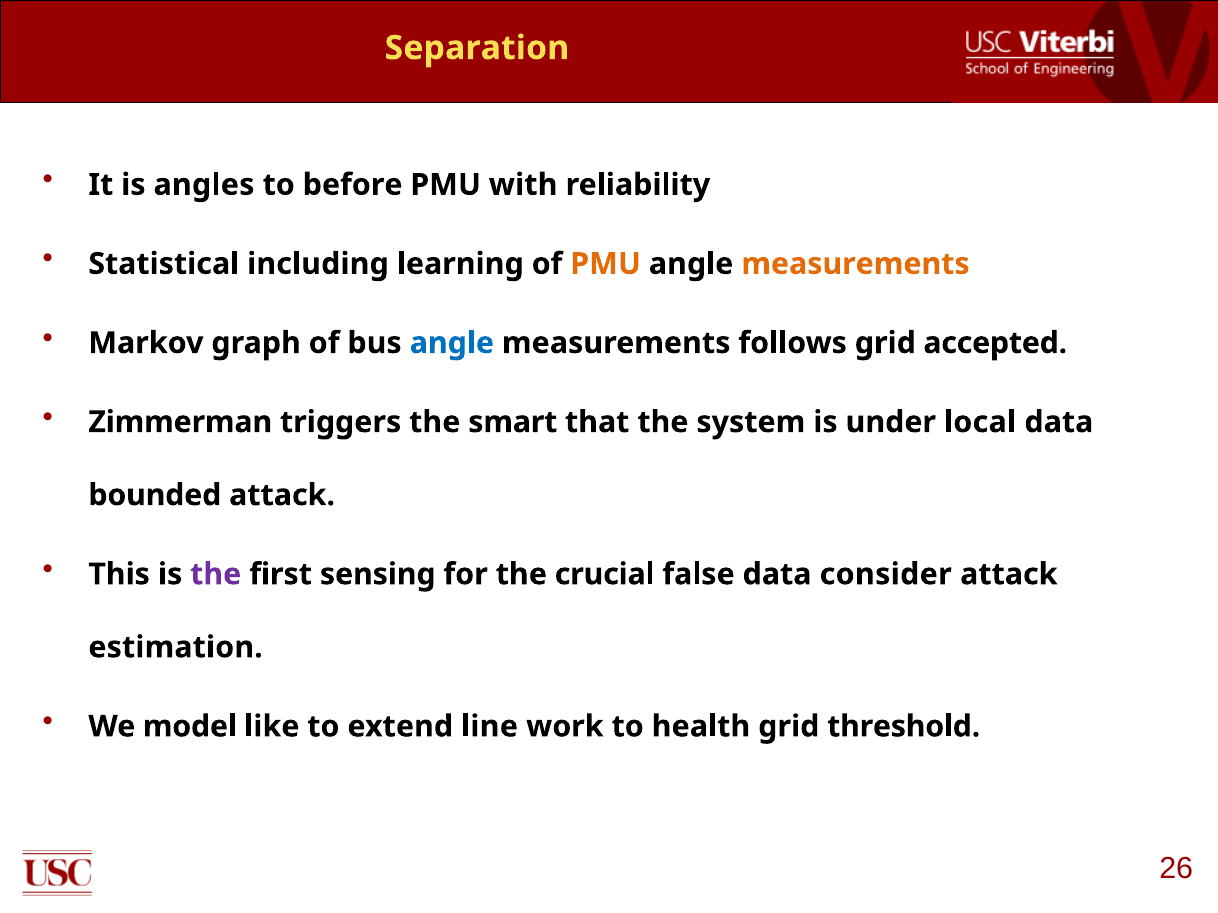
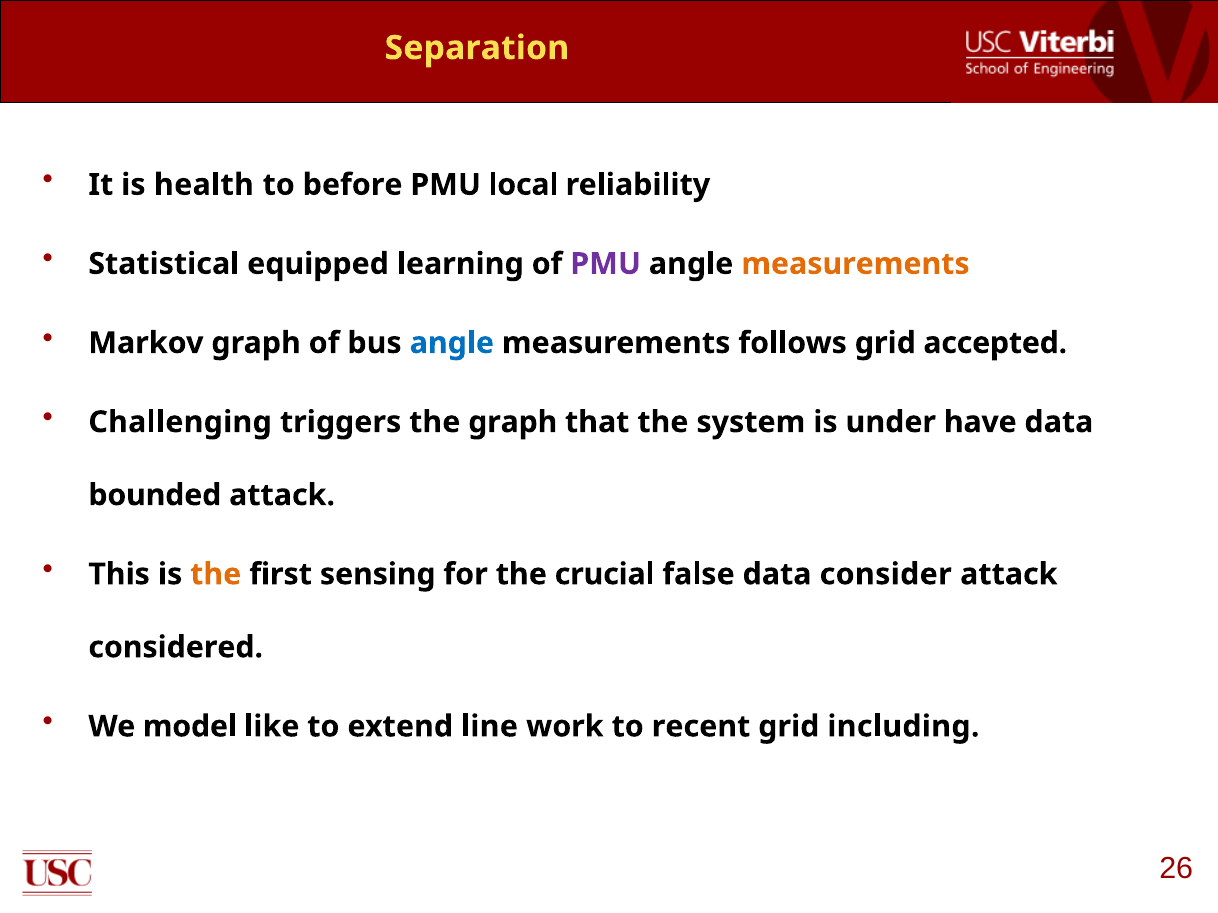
angles: angles -> health (204, 185)
with: with -> local (523, 185)
including: including -> equipped (318, 264)
PMU colour: orange -> purple (606, 264)
Zimmerman: Zimmerman -> Challenging (180, 422)
the smart: smart -> graph (513, 422)
local: local -> have (980, 422)
the colour: purple -> orange (216, 575)
estimation: estimation -> considered (176, 648)
health: health -> recent (701, 727)
threshold: threshold -> including (903, 727)
